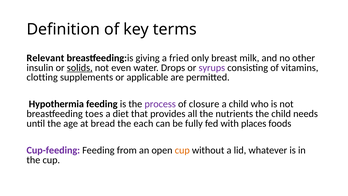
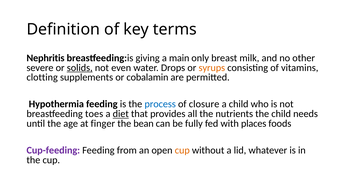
Relevant: Relevant -> Nephritis (46, 58)
fried: fried -> main (179, 58)
insulin: insulin -> severe (40, 68)
syrups colour: purple -> orange (212, 68)
applicable: applicable -> cobalamin (147, 77)
process colour: purple -> blue (160, 104)
diet underline: none -> present (121, 114)
bread: bread -> finger (103, 123)
each: each -> bean (144, 123)
